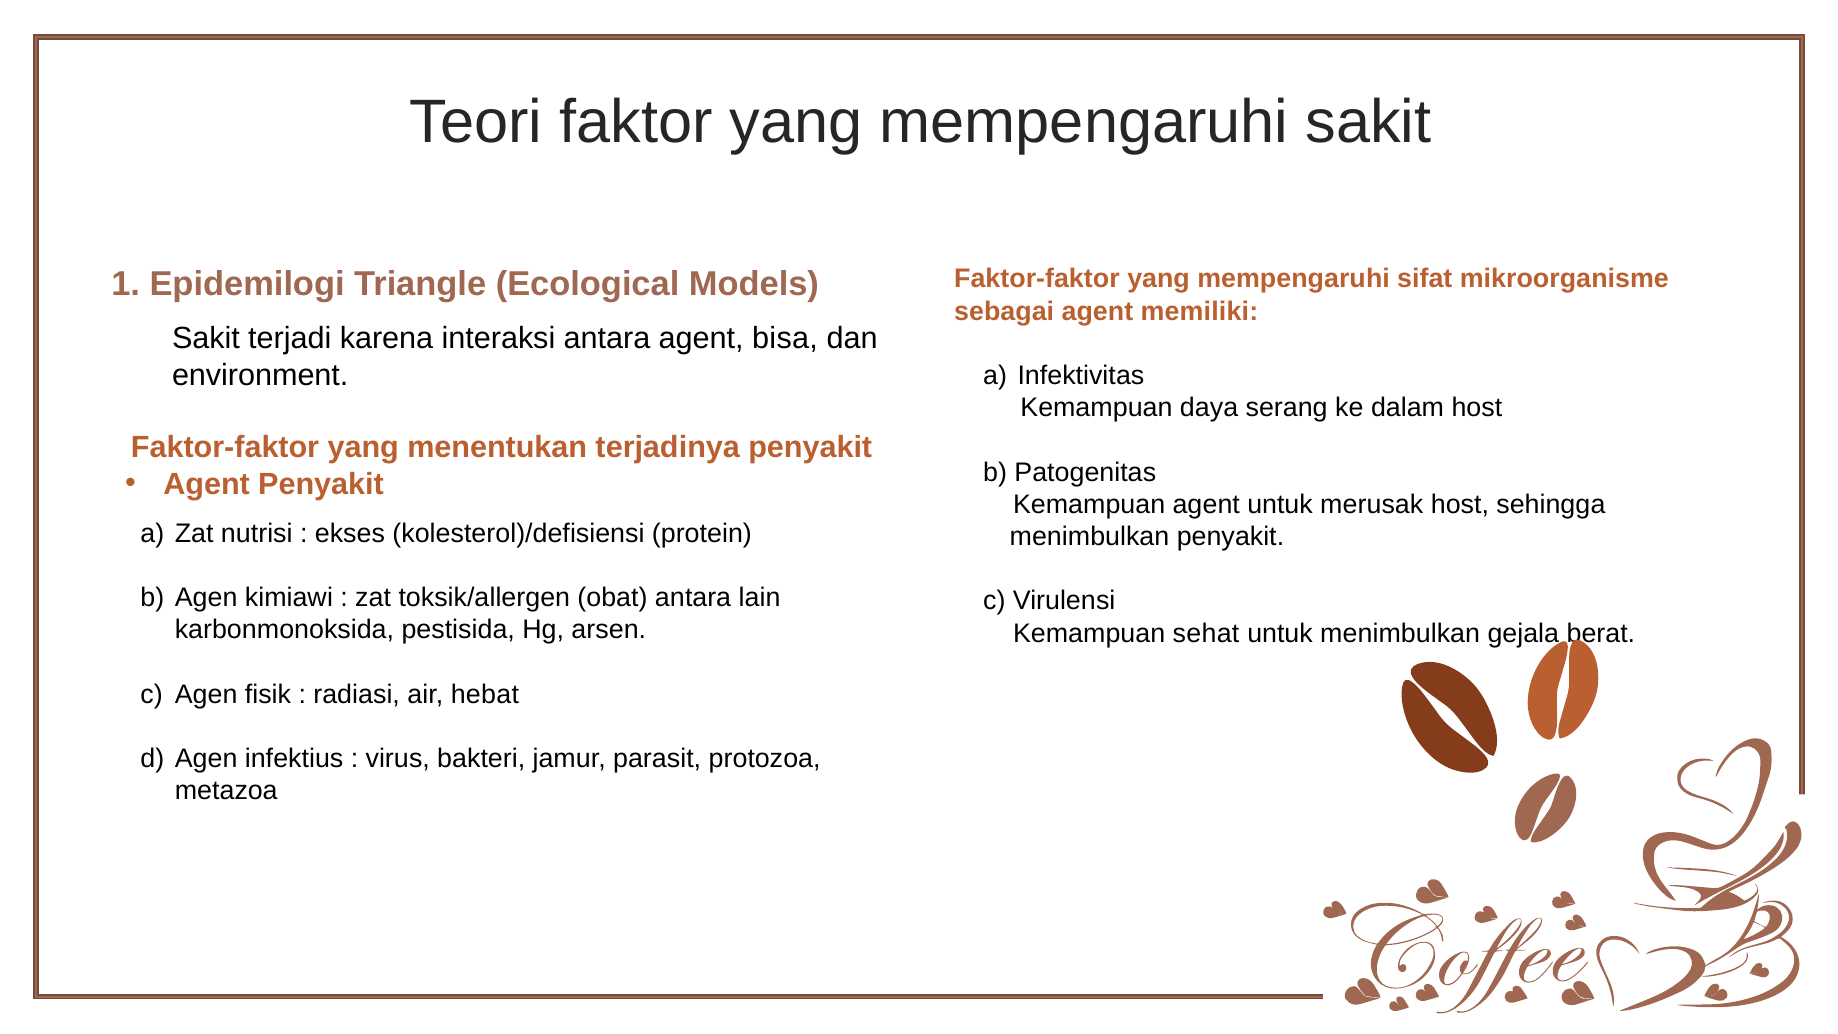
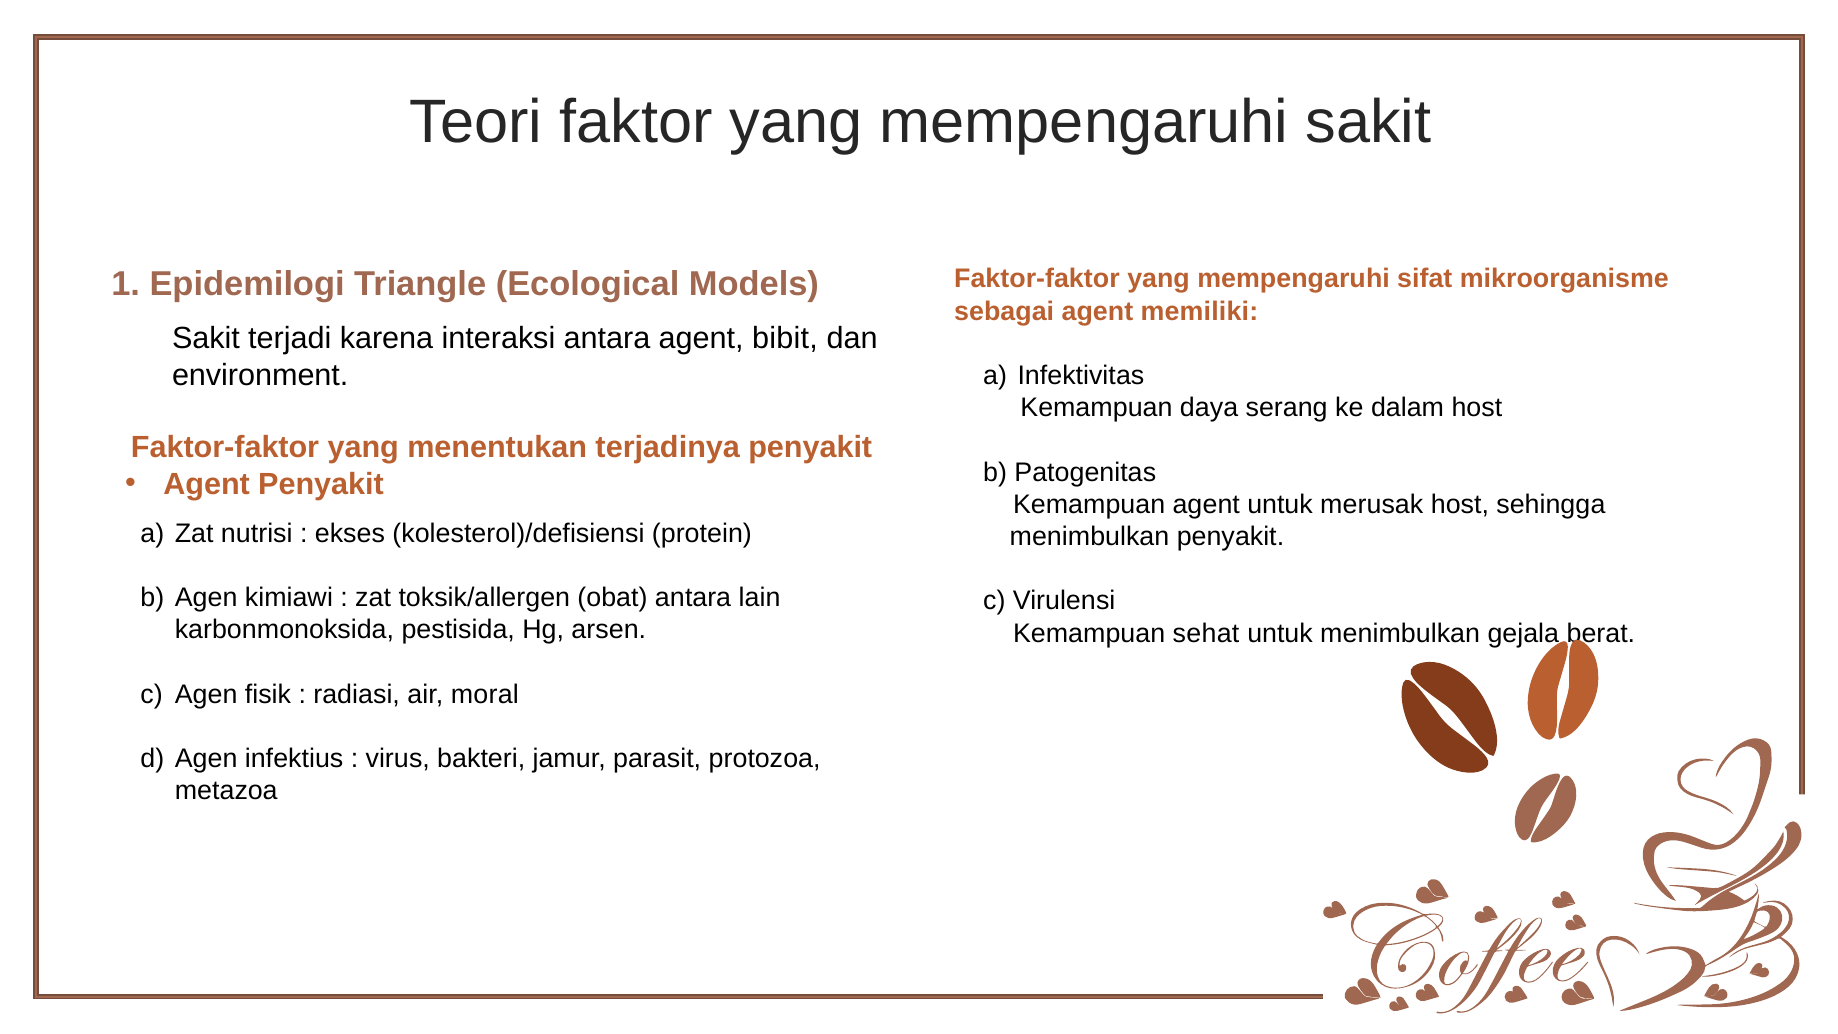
bisa: bisa -> bibit (785, 339)
hebat: hebat -> moral (485, 694)
